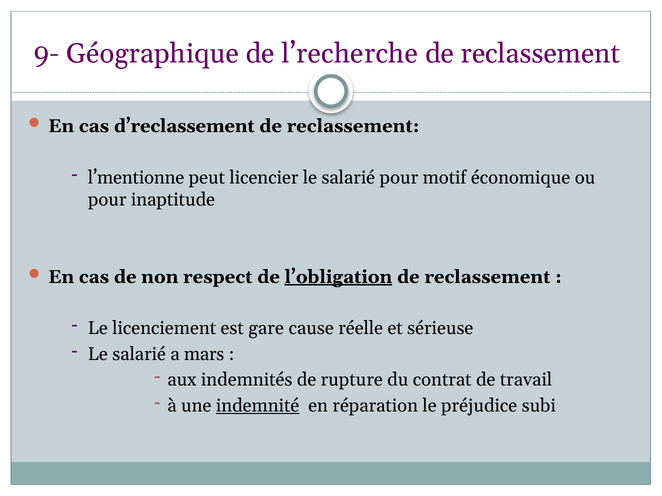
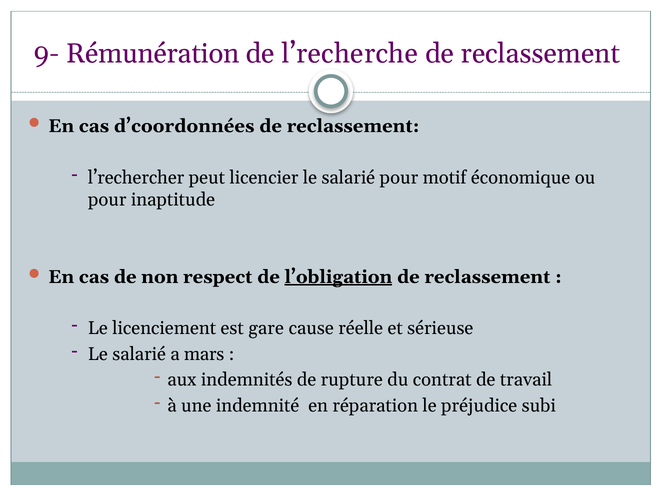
Géographique: Géographique -> Rémunération (153, 54)
d’reclassement: d’reclassement -> d’coordonnées (184, 126)
l’mentionne: l’mentionne -> l’rechercher (136, 178)
indemnité underline: present -> none (258, 406)
